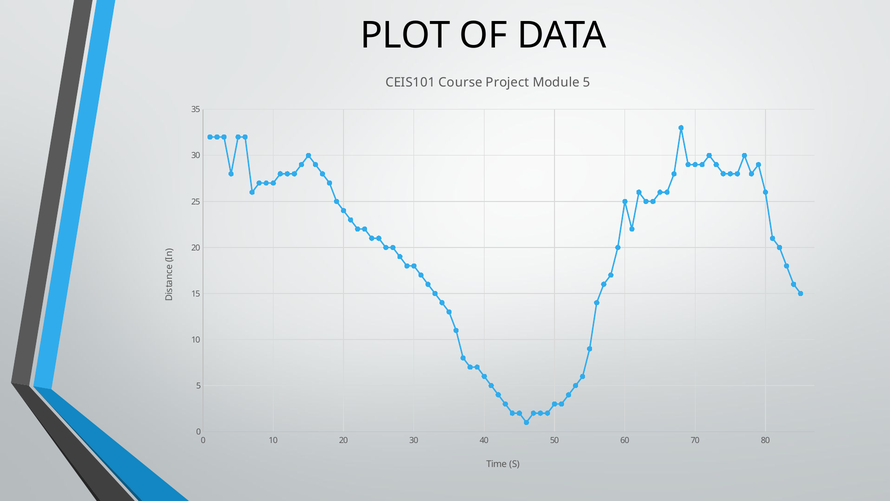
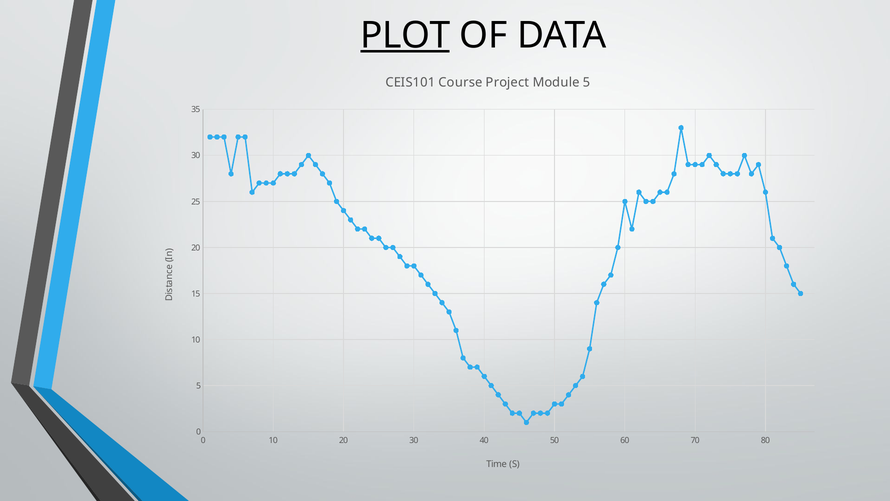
PLOT underline: none -> present (405, 35)
